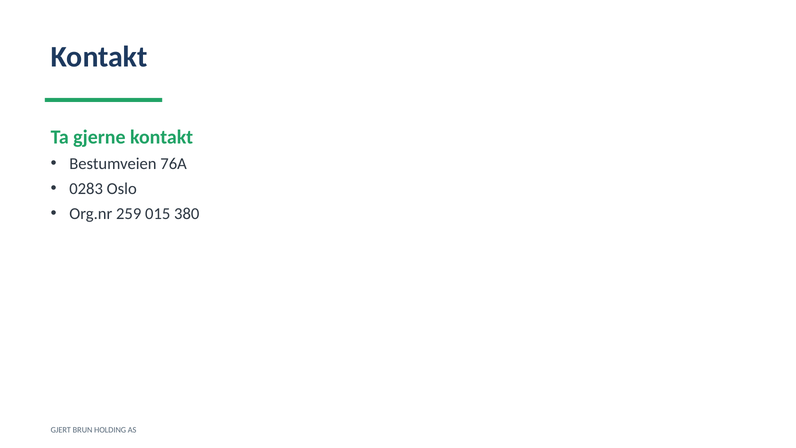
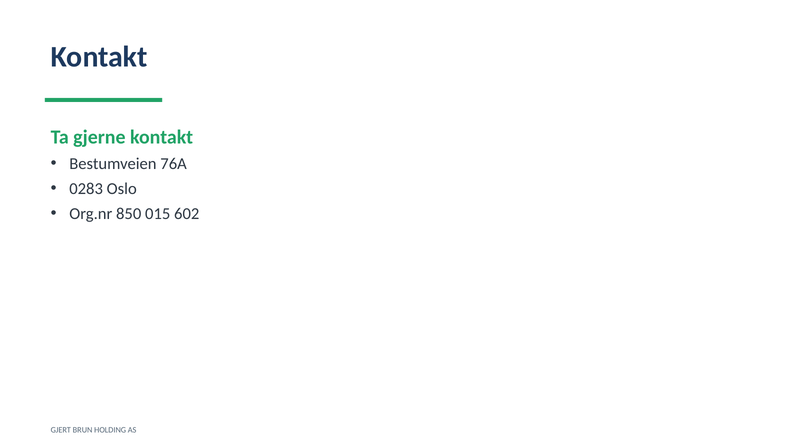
259: 259 -> 850 (129, 213)
380: 380 -> 602 (187, 213)
